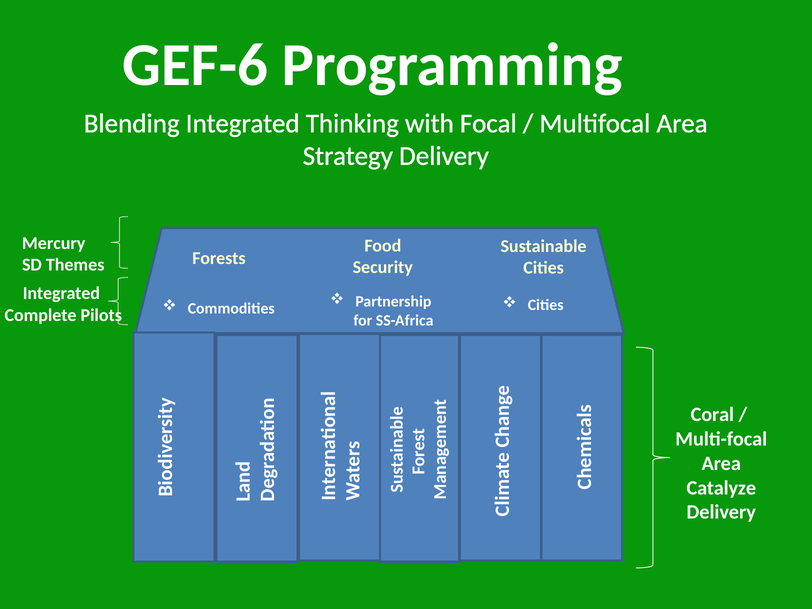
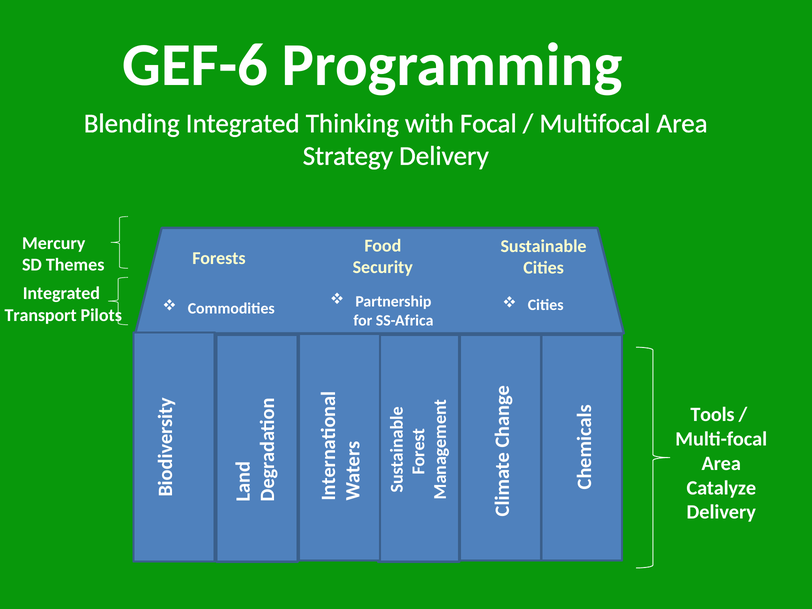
Complete: Complete -> Transport (41, 315)
Coral: Coral -> Tools (712, 415)
